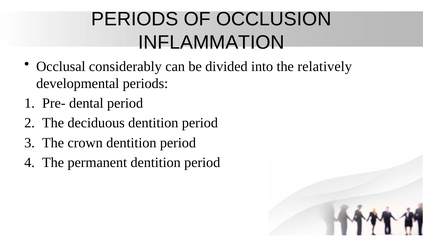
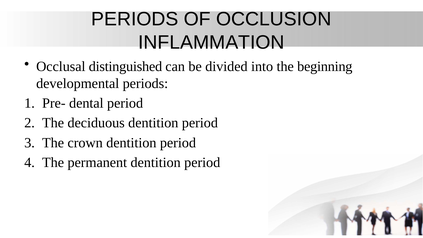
considerably: considerably -> distinguished (125, 67)
relatively: relatively -> beginning (325, 67)
